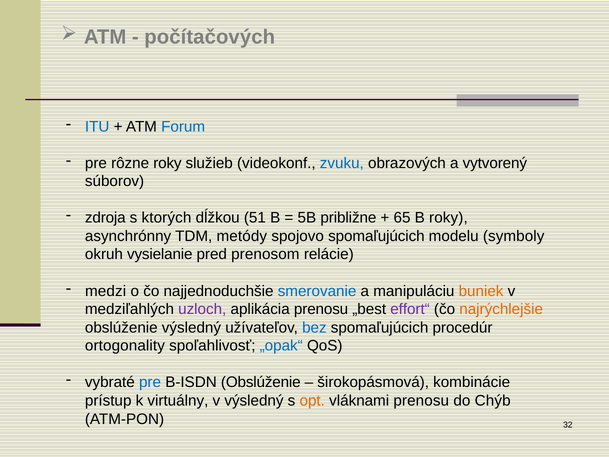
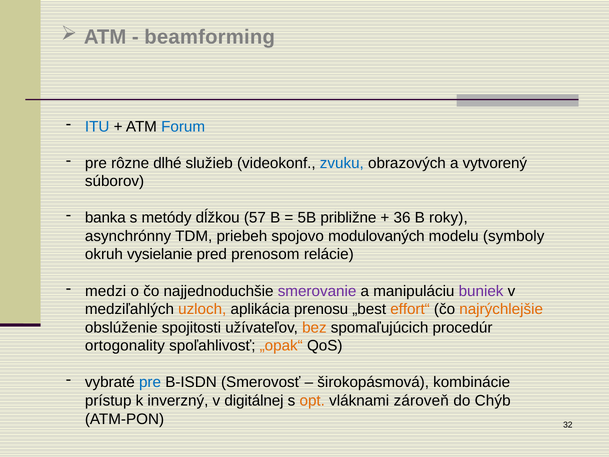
počítačových: počítačových -> beamforming (210, 37)
rôzne roky: roky -> dlhé (167, 163)
zdroja: zdroja -> banka (105, 218)
ktorých: ktorých -> metódy (167, 218)
51: 51 -> 57 (255, 218)
65: 65 -> 36 (402, 218)
metódy: metódy -> priebeh (242, 236)
spojovo spomaľujúcich: spomaľujúcich -> modulovaných (376, 236)
smerovanie colour: blue -> purple (317, 291)
buniek colour: orange -> purple (481, 291)
uzloch colour: purple -> orange (202, 309)
effort“ colour: purple -> orange (410, 309)
obslúženie výsledný: výsledný -> spojitosti (191, 327)
bez colour: blue -> orange (314, 327)
„opak“ colour: blue -> orange (281, 346)
B-ISDN Obslúženie: Obslúženie -> Smerovosť (261, 382)
virtuálny: virtuálny -> inverzný (178, 400)
v výsledný: výsledný -> digitálnej (254, 400)
vláknami prenosu: prenosu -> zároveň (421, 400)
